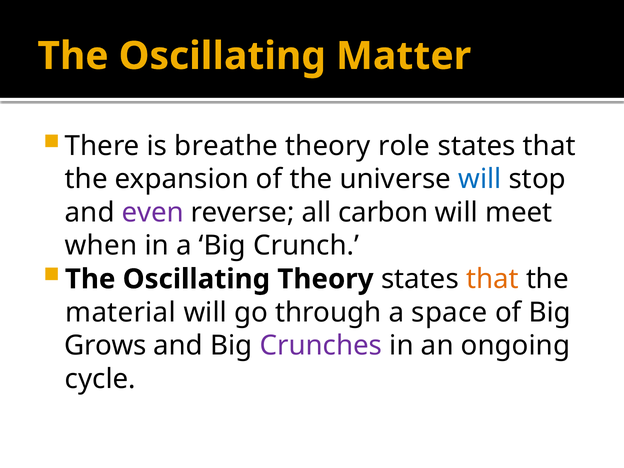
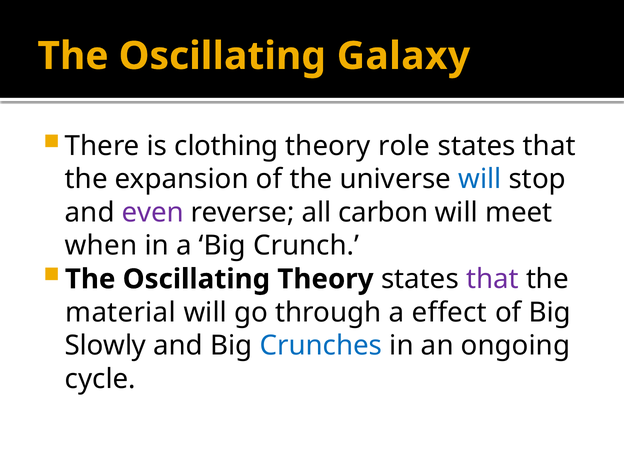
Matter: Matter -> Galaxy (403, 56)
breathe: breathe -> clothing (226, 146)
that colour: orange -> purple (492, 279)
space: space -> effect (449, 312)
Grows: Grows -> Slowly (106, 346)
Crunches colour: purple -> blue (321, 346)
